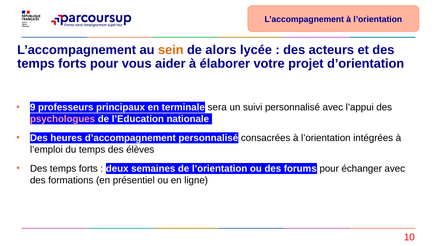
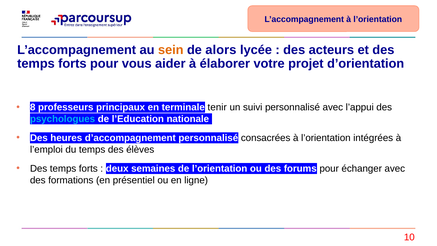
9: 9 -> 8 (33, 107)
sera: sera -> tenir (217, 107)
psychologues colour: pink -> light blue (63, 119)
